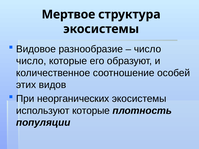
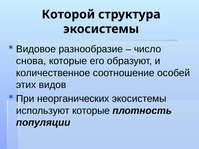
Мертвое: Мертвое -> Которой (68, 14)
число: число -> снова (31, 61)
